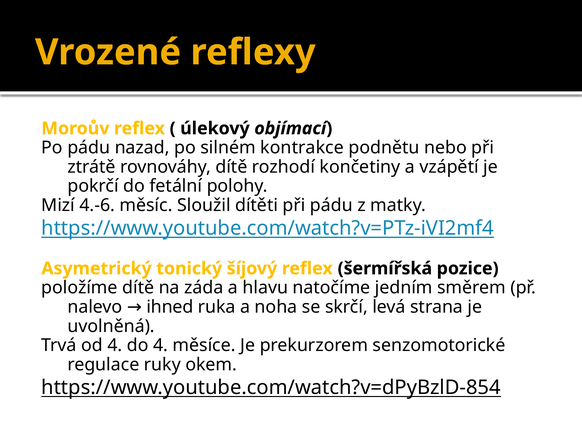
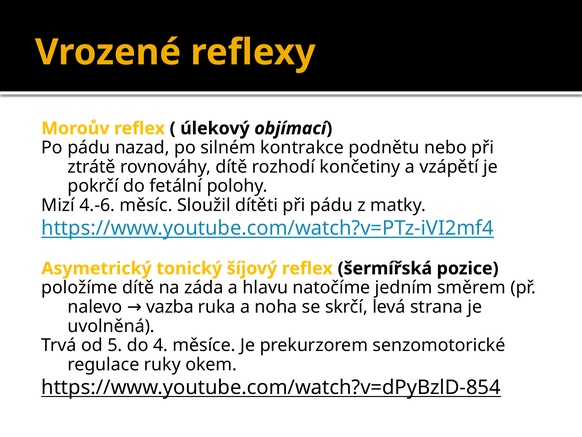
ihned: ihned -> vazba (170, 307)
od 4: 4 -> 5 (115, 345)
